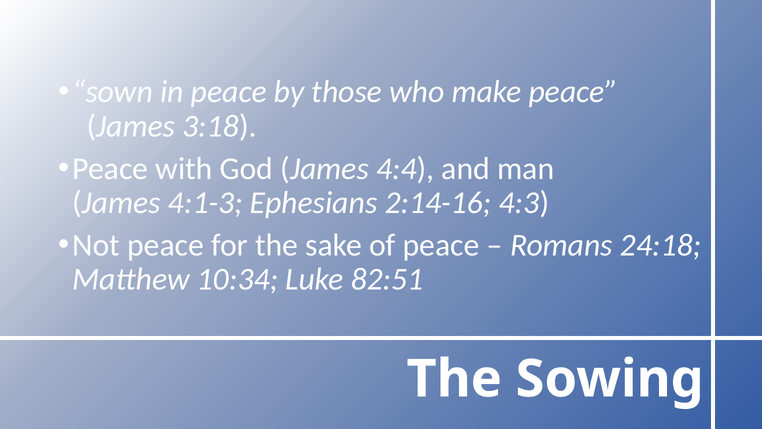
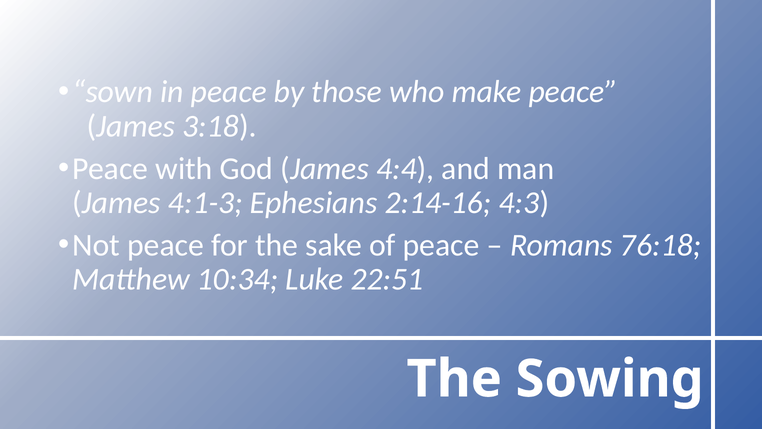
24:18: 24:18 -> 76:18 (661, 245)
82:51: 82:51 -> 22:51 (387, 279)
